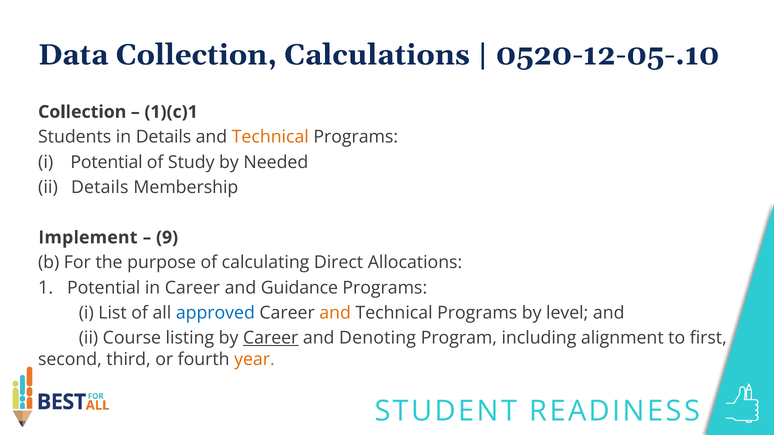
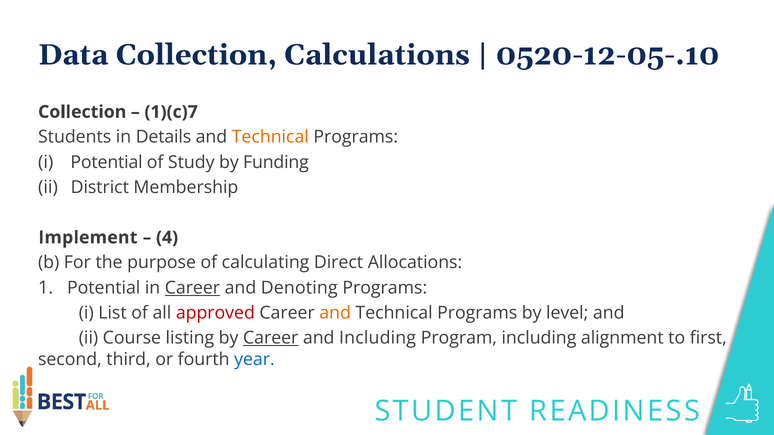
1)(c)1: 1)(c)1 -> 1)(c)7 (171, 112)
Needed: Needed -> Funding (276, 162)
ii Details: Details -> District (100, 187)
9: 9 -> 4 (167, 238)
Career underline: none -> present (192, 288)
Guidance: Guidance -> Denoting (299, 288)
approved colour: blue -> red (215, 313)
and Denoting: Denoting -> Including (378, 338)
year colour: orange -> blue (254, 360)
